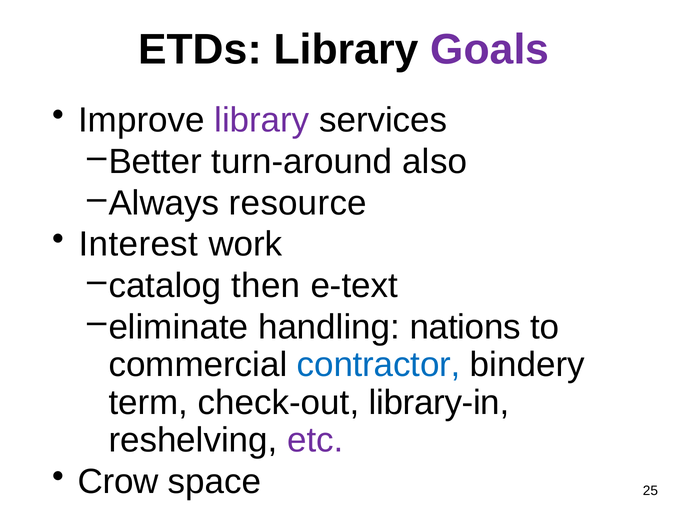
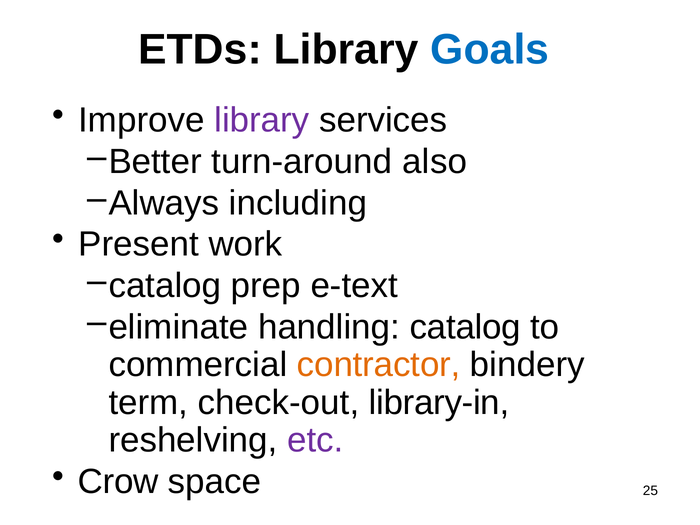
Goals colour: purple -> blue (490, 50)
resource: resource -> including (298, 203)
Interest: Interest -> Present (139, 244)
then: then -> prep (266, 286)
handling nations: nations -> catalog (465, 327)
contractor colour: blue -> orange (379, 365)
